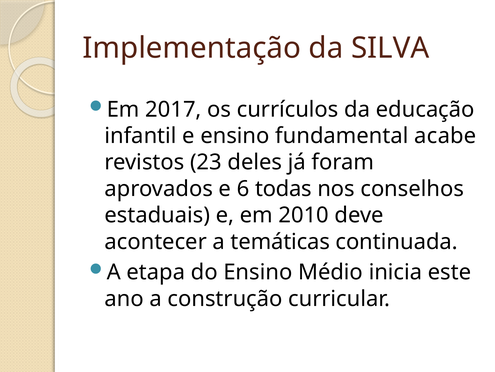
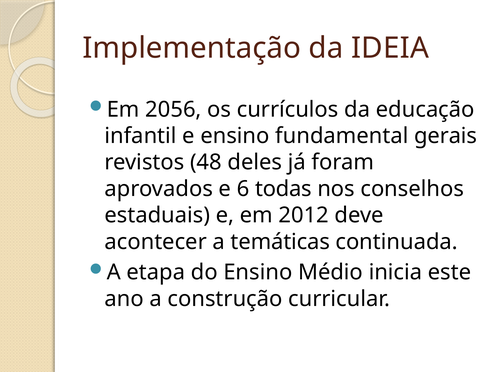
SILVA: SILVA -> IDEIA (390, 48)
2017: 2017 -> 2056 (173, 109)
acabe: acabe -> gerais (446, 136)
23: 23 -> 48 (206, 162)
2010: 2010 -> 2012 (304, 215)
